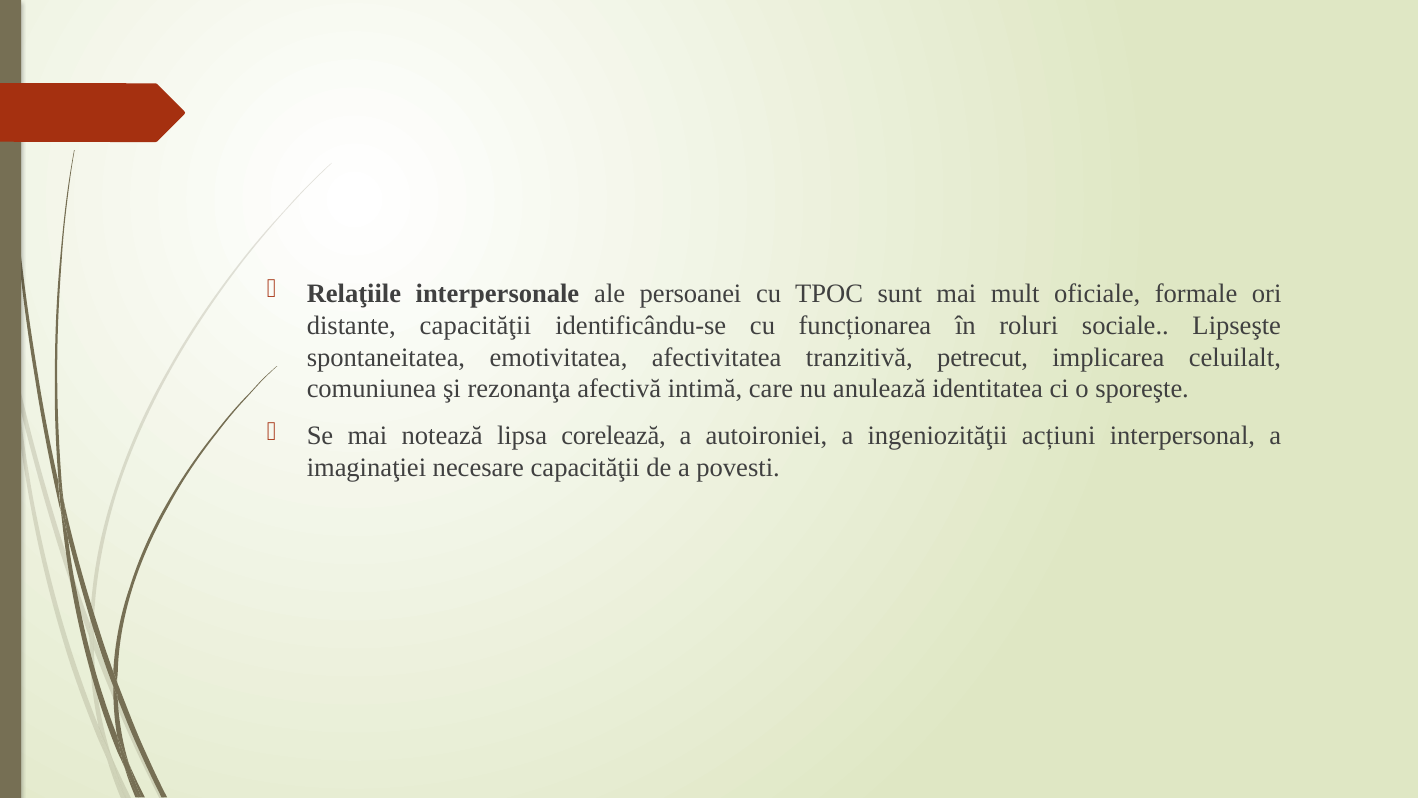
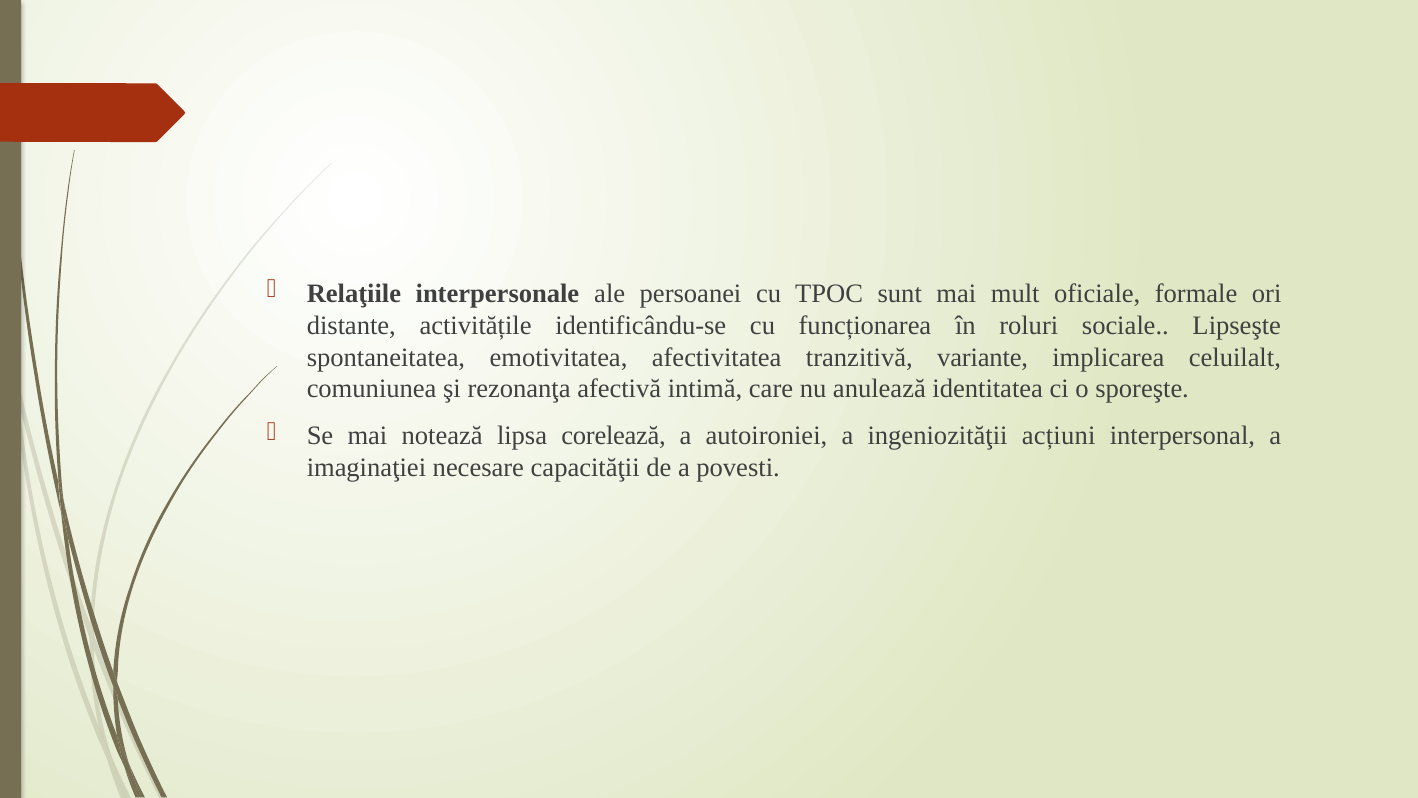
distante capacităţii: capacităţii -> activitățile (476, 325)
petrecut: petrecut -> variante (983, 357)
